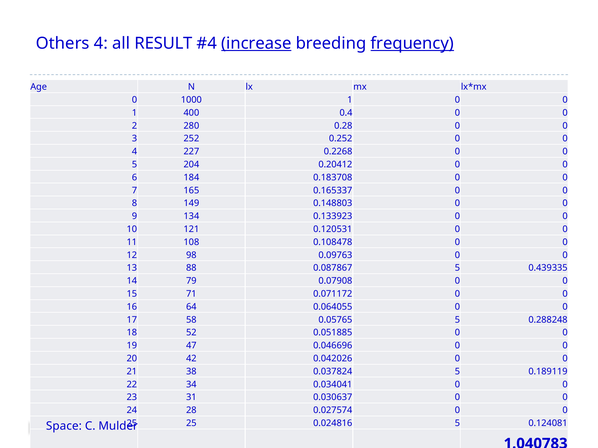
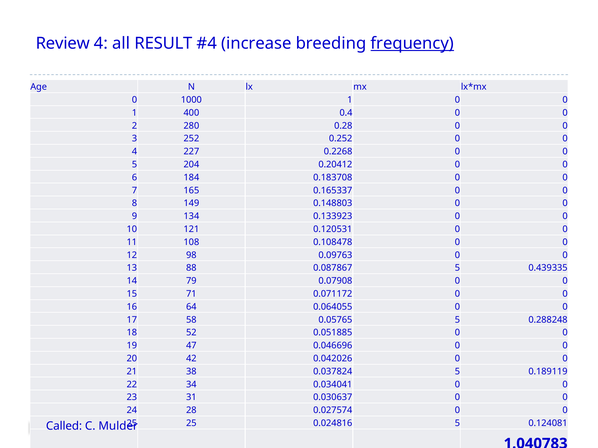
Others: Others -> Review (63, 44)
increase underline: present -> none (256, 44)
Space: Space -> Called (64, 426)
